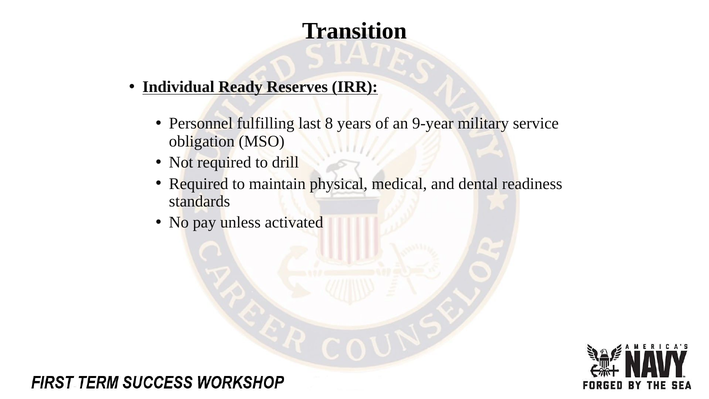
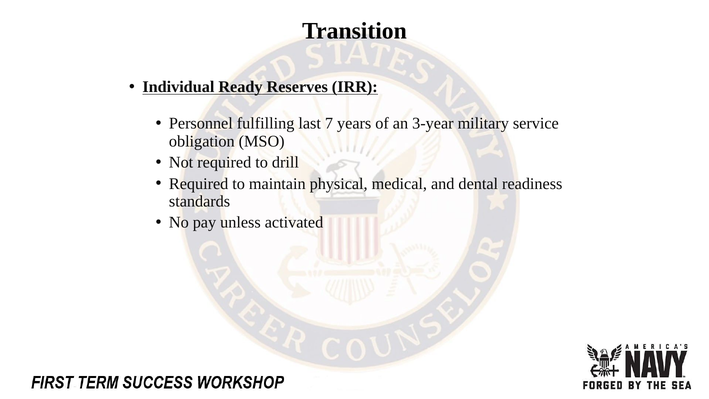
8: 8 -> 7 (329, 124)
9-year: 9-year -> 3-year (433, 124)
